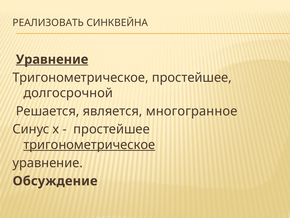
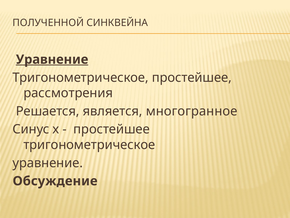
РЕАЛИЗОВАТЬ: РЕАЛИЗОВАТЬ -> ПОЛУЧЕННОЙ (48, 23)
долгосрочной: долгосрочной -> рассмотрения (68, 93)
тригонометрическое underline: present -> none (89, 145)
